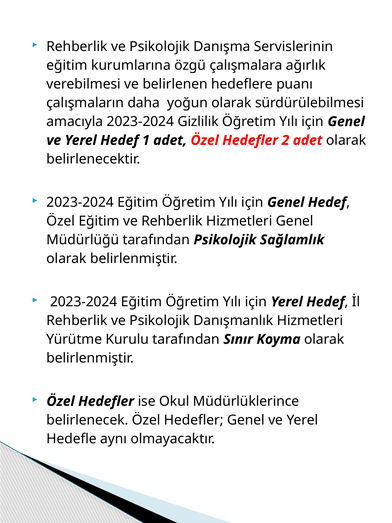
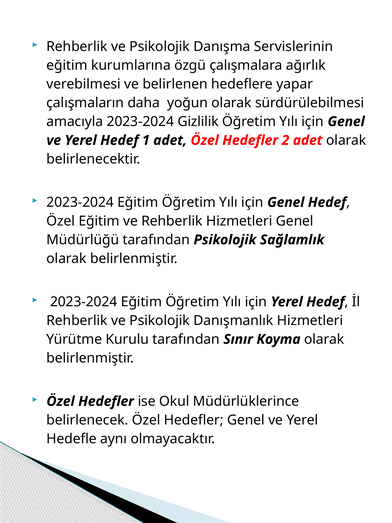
puanı: puanı -> yapar (295, 84)
